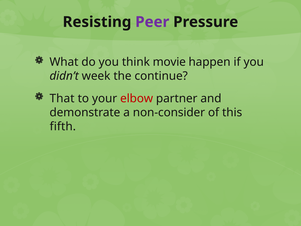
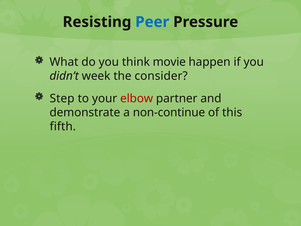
Peer colour: purple -> blue (152, 22)
continue: continue -> consider (161, 76)
That: That -> Step (62, 98)
non-consider: non-consider -> non-continue (169, 112)
